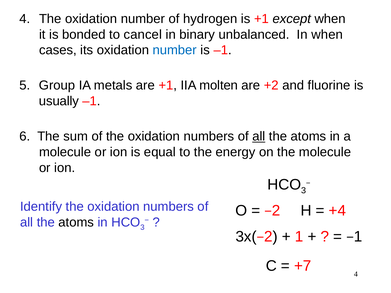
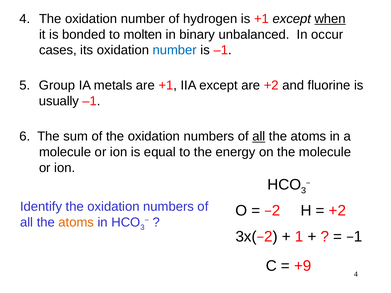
when underline: none -> present (330, 19)
cancel: cancel -> molten (143, 35)
In when: when -> occur (327, 35)
IIA molten: molten -> except (219, 86)
+4: +4 -> +2 (337, 211)
atoms colour: black -> orange (76, 222)
+7: +7 -> +9 (303, 266)
